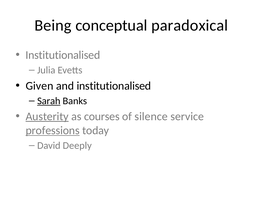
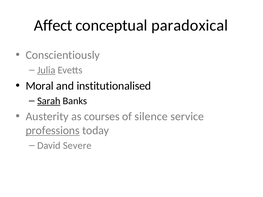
Being: Being -> Affect (53, 25)
Institutionalised: Institutionalised -> Conscientiously (63, 55)
Julia underline: none -> present (46, 70)
Given: Given -> Moral (40, 86)
Austerity underline: present -> none (47, 117)
Deeply: Deeply -> Severe (77, 146)
